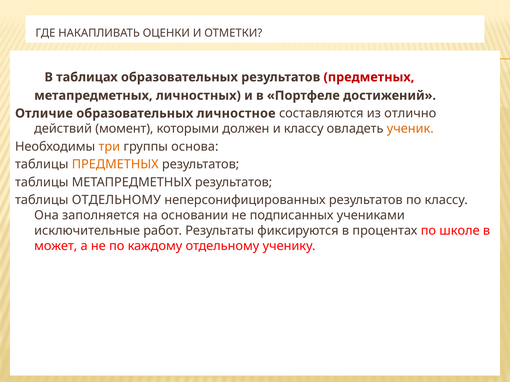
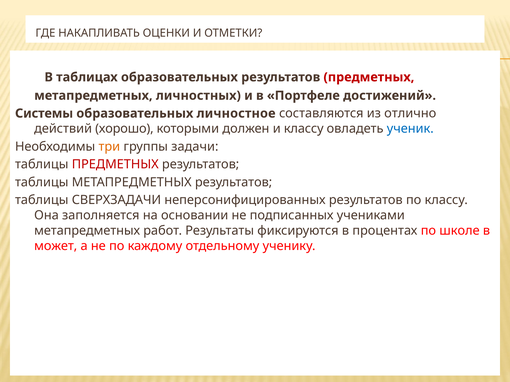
Отличие: Отличие -> Системы (44, 114)
момент: момент -> хорошо (124, 129)
ученик colour: orange -> blue (410, 129)
основа: основа -> задачи (195, 147)
ПРЕДМЕТНЫХ colour: orange -> red (115, 165)
таблицы ОТДЕЛЬНОМУ: ОТДЕЛЬНОМУ -> СВЕРХЗАДАЧИ (116, 200)
исключительные: исключительные -> метапредметных (87, 231)
